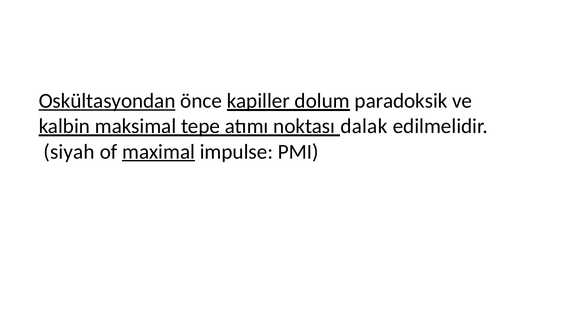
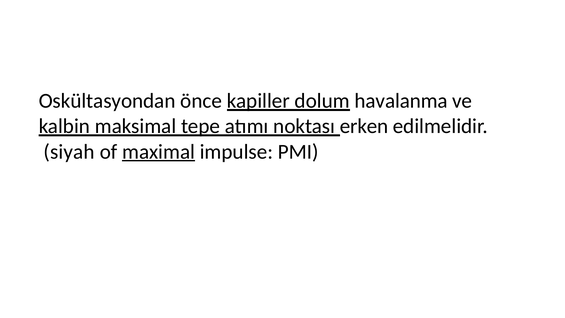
Oskültasyondan underline: present -> none (107, 101)
paradoksik: paradoksik -> havalanma (401, 101)
dalak: dalak -> erken (364, 126)
